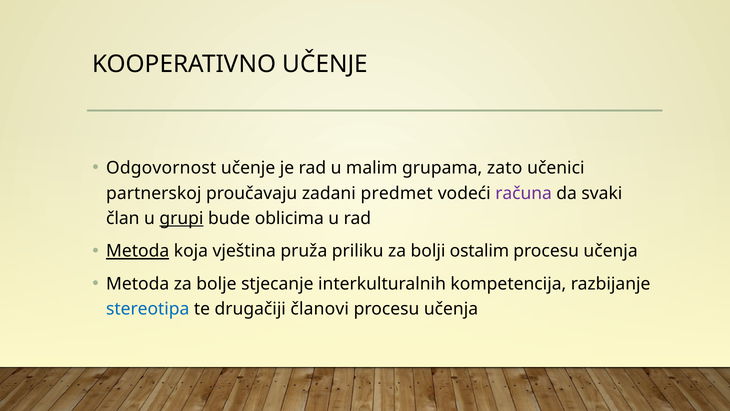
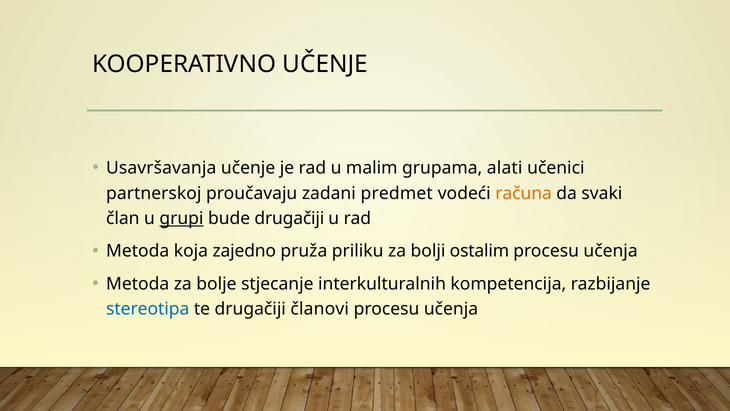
Odgovornost: Odgovornost -> Usavršavanja (161, 168)
zato: zato -> alati (505, 168)
računa colour: purple -> orange (524, 193)
bude oblicima: oblicima -> drugačiji (289, 218)
Metoda underline: present -> none (138, 251)
vještina: vještina -> zajedno (244, 251)
